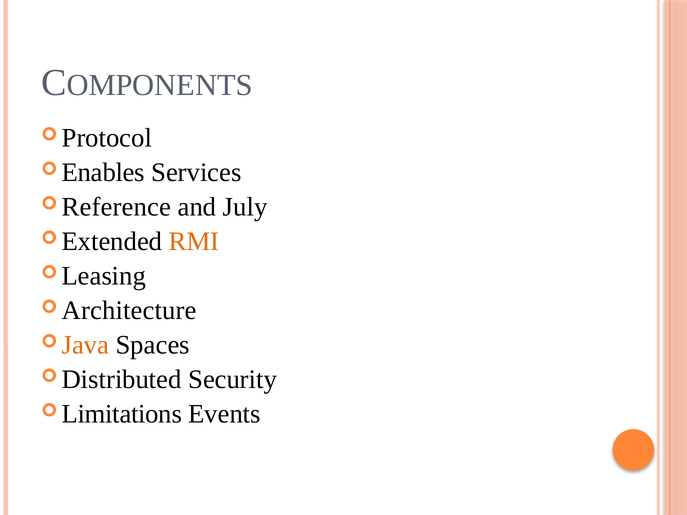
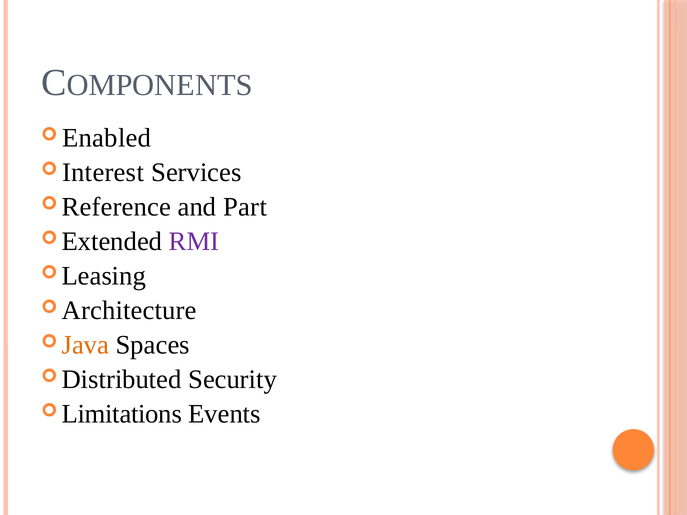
Protocol: Protocol -> Enabled (107, 138)
Enables: Enables -> Interest (103, 172)
July: July -> Part (245, 207)
RMI colour: orange -> purple (194, 241)
